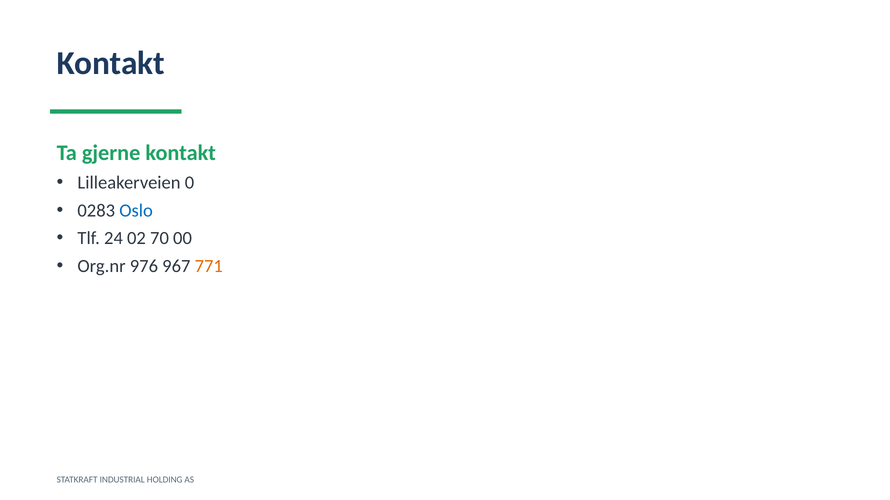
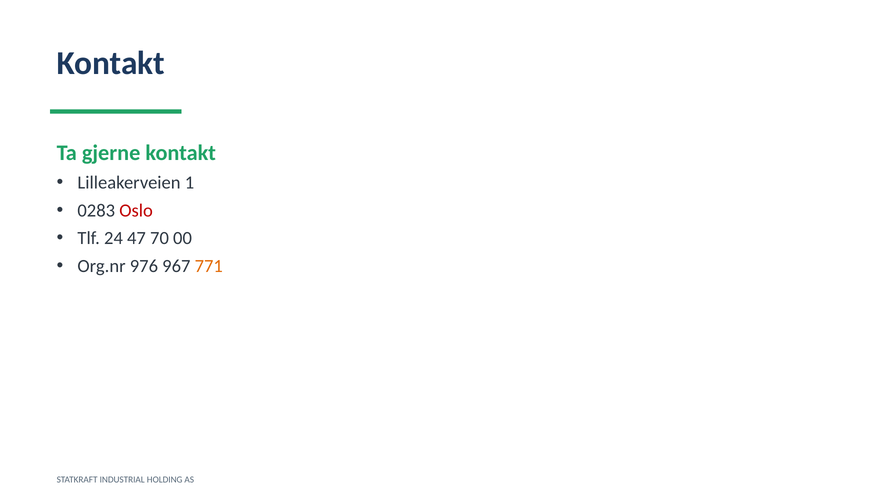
0: 0 -> 1 (189, 183)
Oslo colour: blue -> red (136, 211)
02: 02 -> 47 (136, 239)
